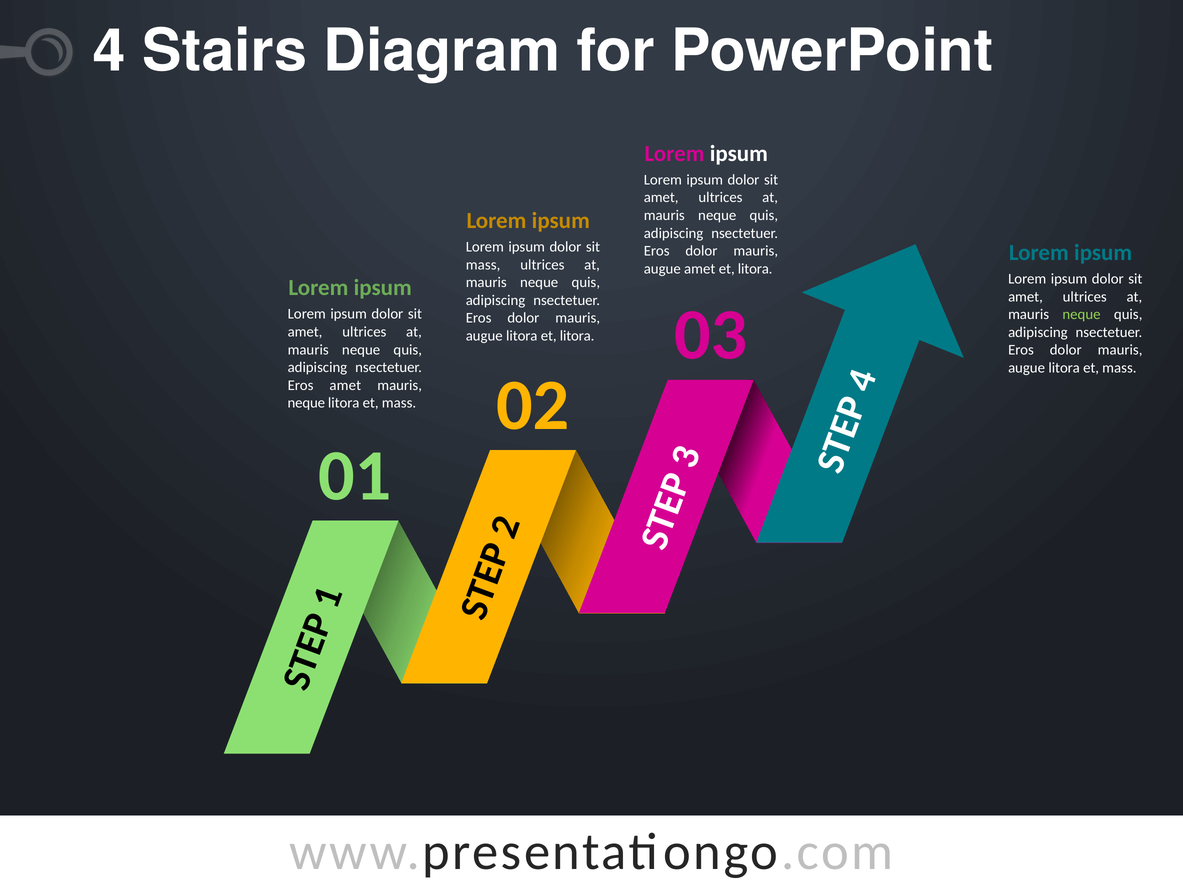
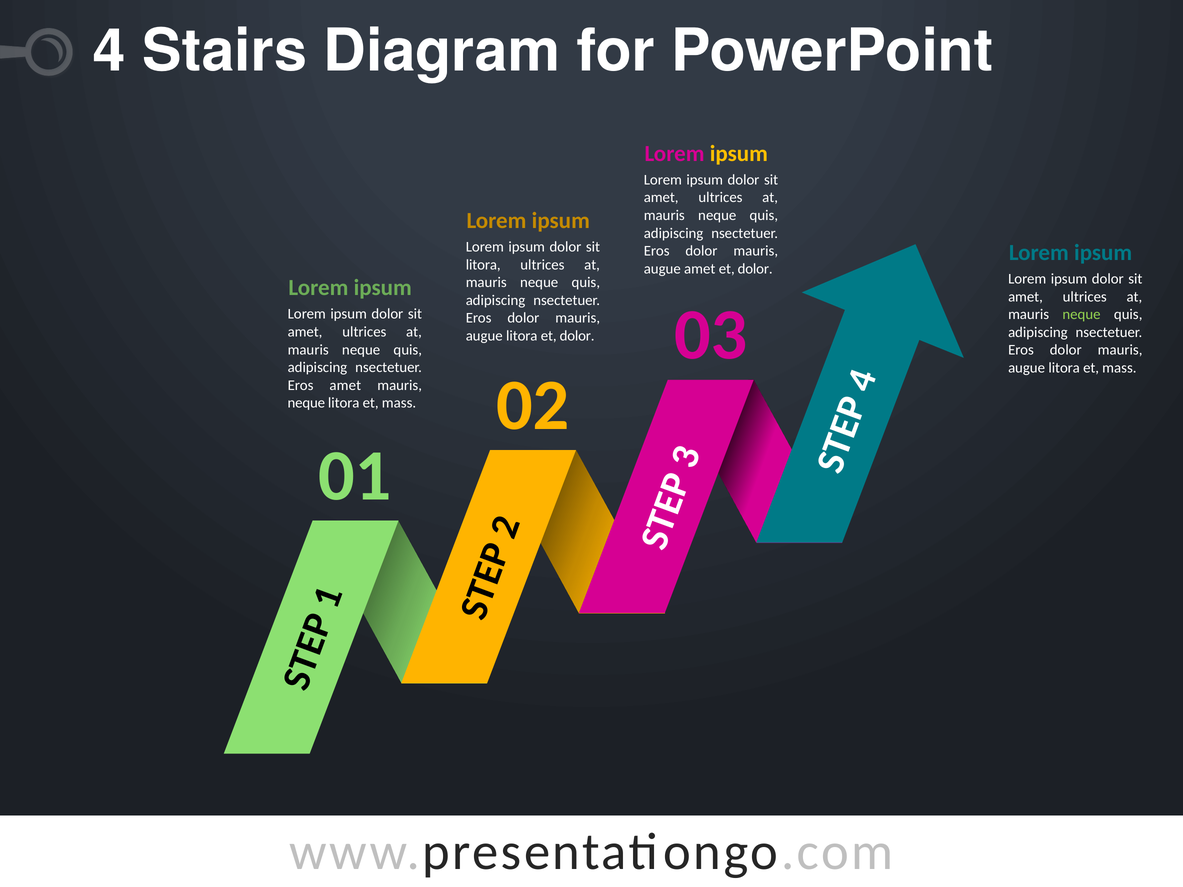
ipsum colour: white -> yellow (739, 153)
mass: mass -> litora (483, 265)
litora: litora -> dolor (755, 269)
litora et litora: litora -> dolor (577, 336)
